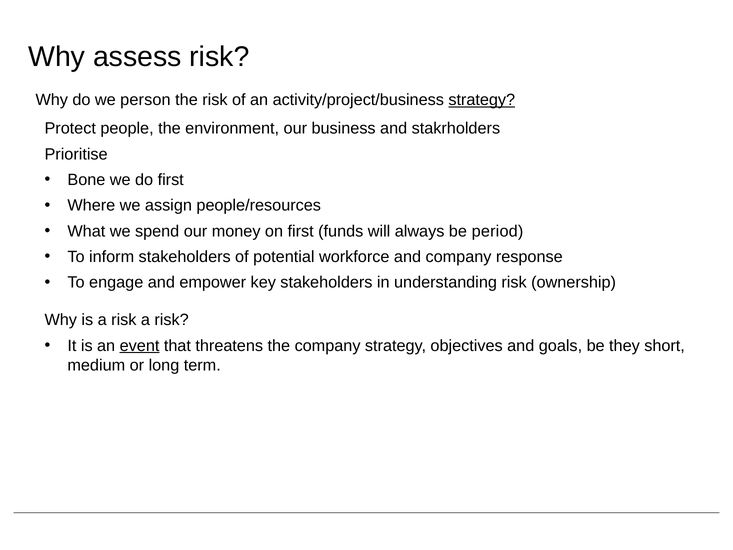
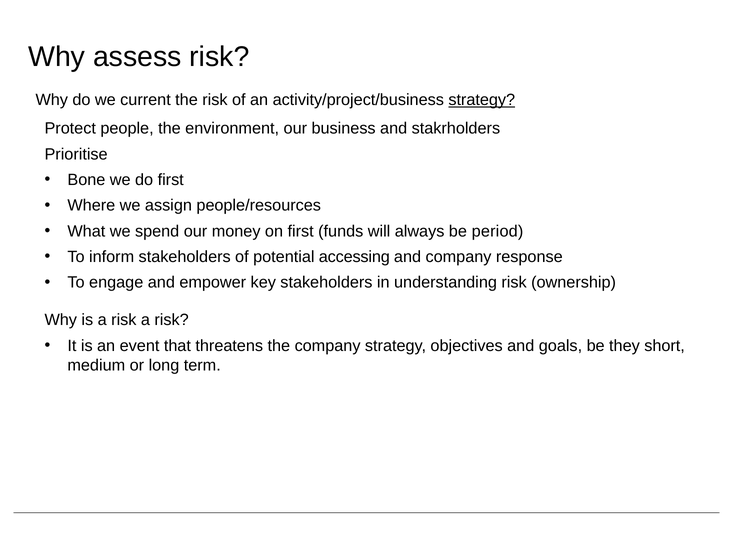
person: person -> current (146, 100)
workforce: workforce -> accessing (354, 257)
event underline: present -> none (140, 346)
